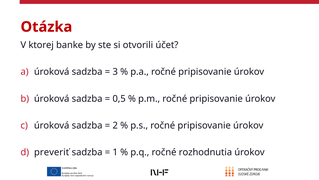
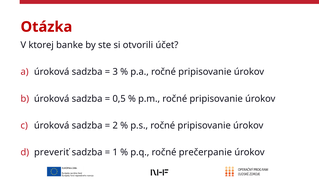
rozhodnutia: rozhodnutia -> prečerpanie (205, 152)
